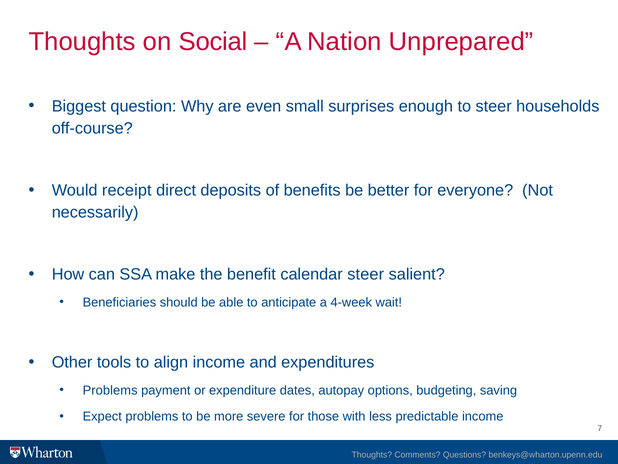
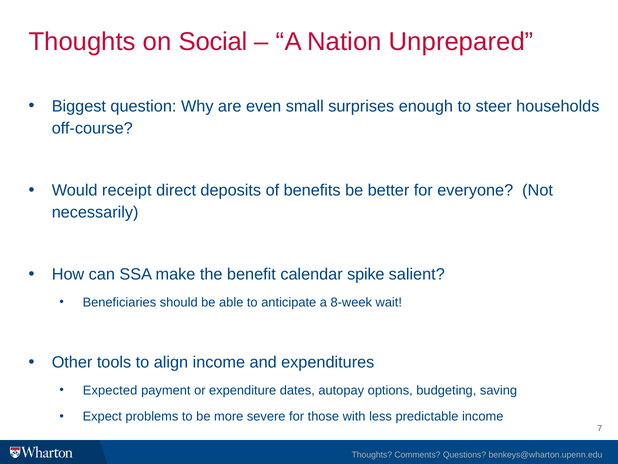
calendar steer: steer -> spike (366, 274)
4-week: 4-week -> 8-week (351, 302)
Problems: Problems -> Expected (110, 390)
